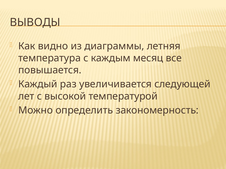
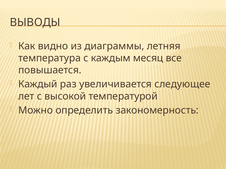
следующей: следующей -> следующее (182, 84)
